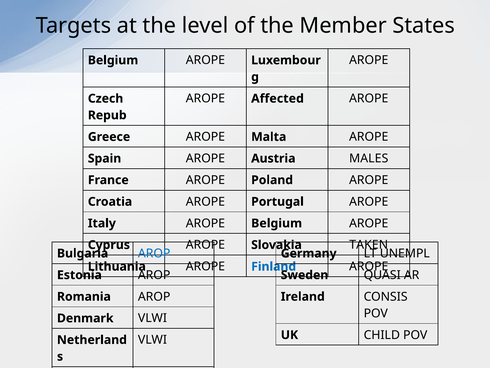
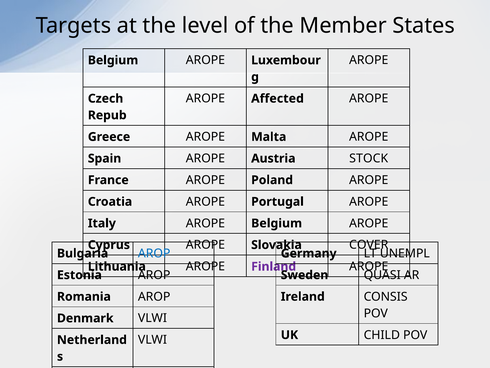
MALES: MALES -> STOCK (369, 158)
TAKEN: TAKEN -> COVER (369, 245)
Finland colour: blue -> purple (274, 266)
